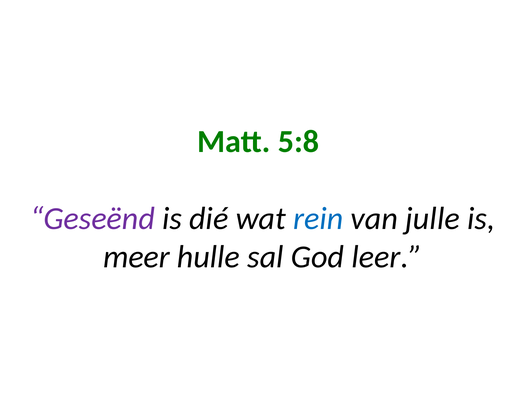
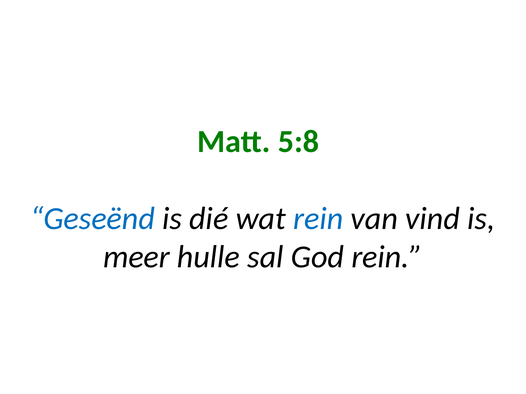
Geseënd colour: purple -> blue (92, 219)
julle: julle -> vind (433, 219)
God leer: leer -> rein (387, 257)
